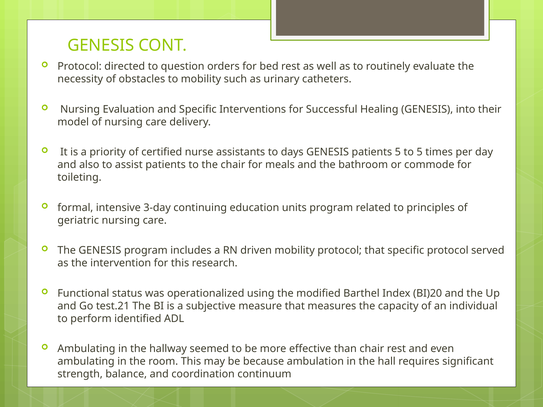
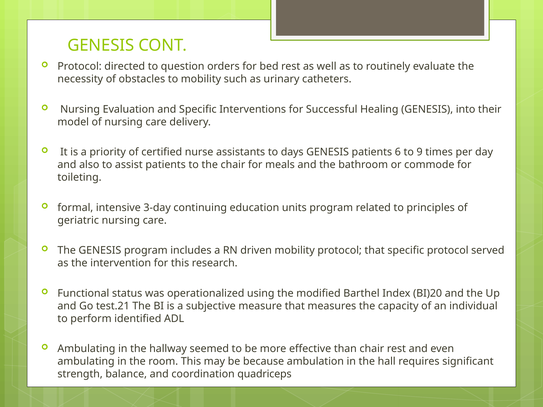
patients 5: 5 -> 6 (398, 152)
to 5: 5 -> 9 (420, 152)
continuum: continuum -> quadriceps (264, 374)
